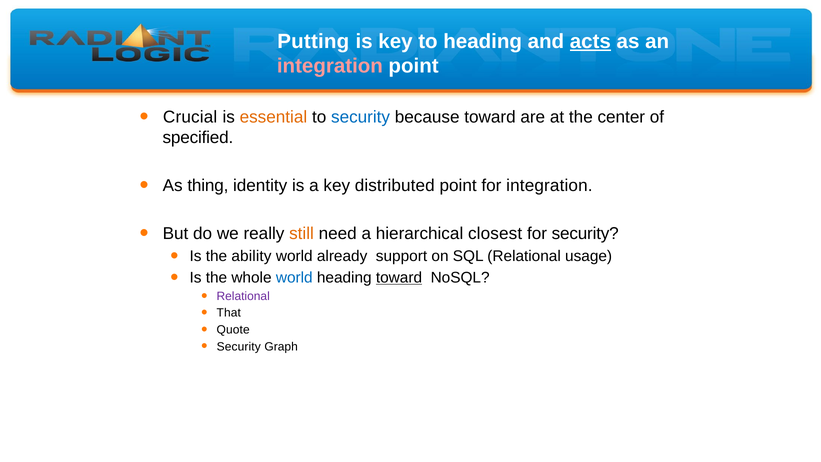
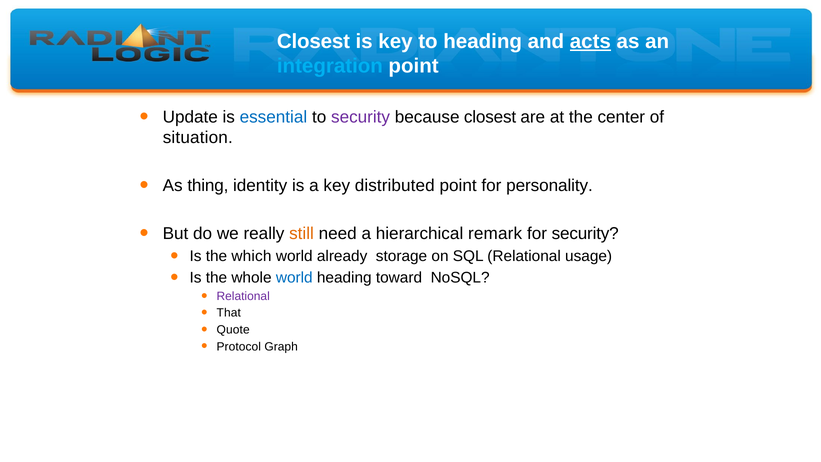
Putting: Putting -> Closest (313, 41)
integration colour: pink -> light blue (330, 66)
Crucial: Crucial -> Update (190, 117)
essential colour: orange -> blue (273, 117)
security colour: blue -> purple (361, 117)
because toward: toward -> closest (490, 117)
specified: specified -> situation (198, 138)
for integration: integration -> personality (550, 186)
closest: closest -> remark (495, 233)
ability: ability -> which (251, 256)
support: support -> storage (402, 256)
toward underline: present -> none (399, 278)
Security: Security -> Protocol (239, 346)
